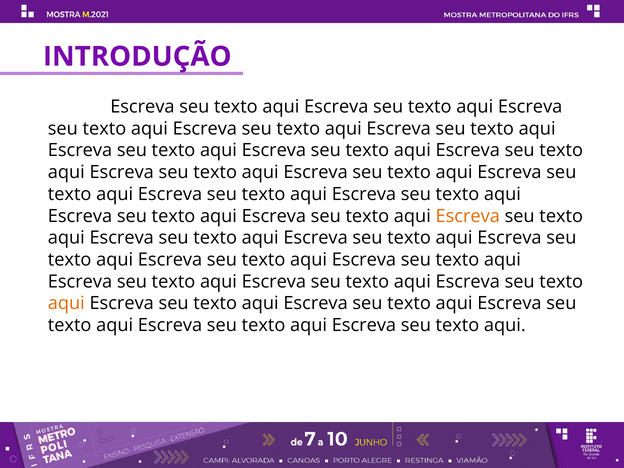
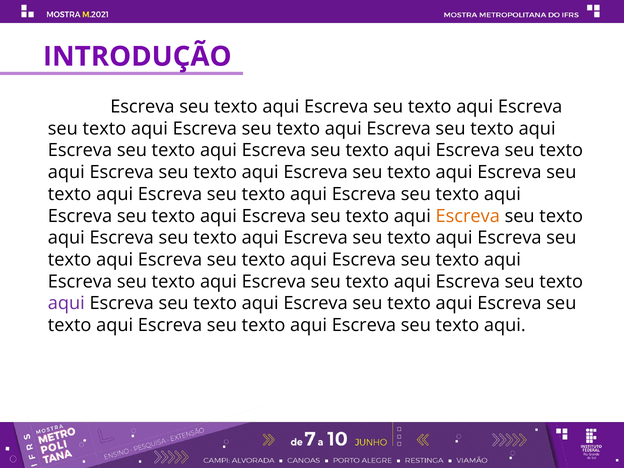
aqui colour: orange -> purple (66, 303)
